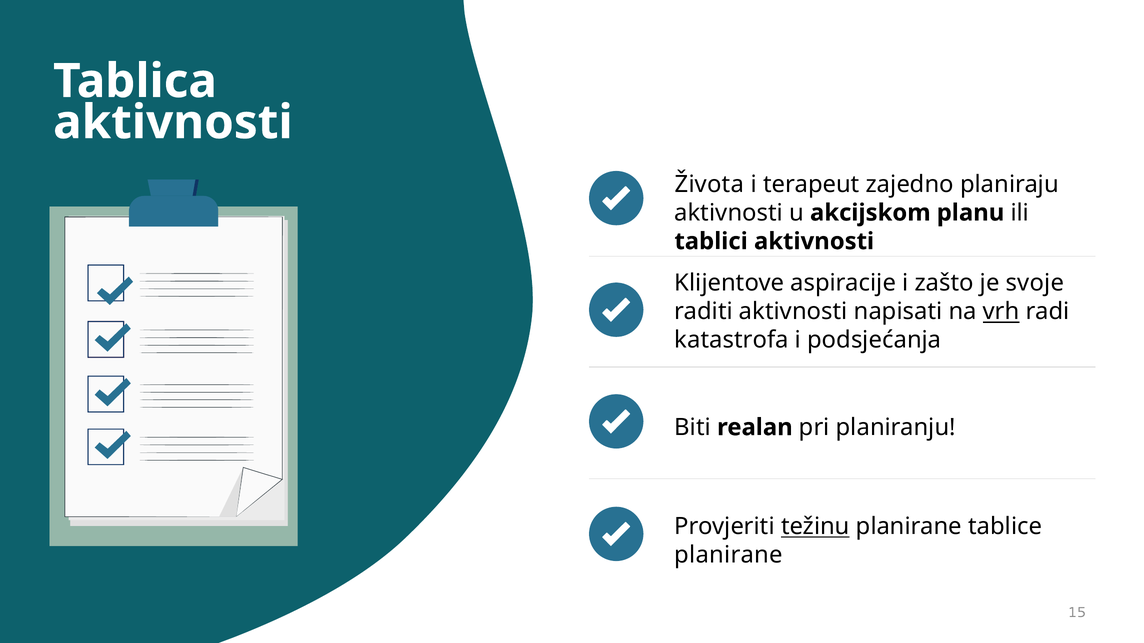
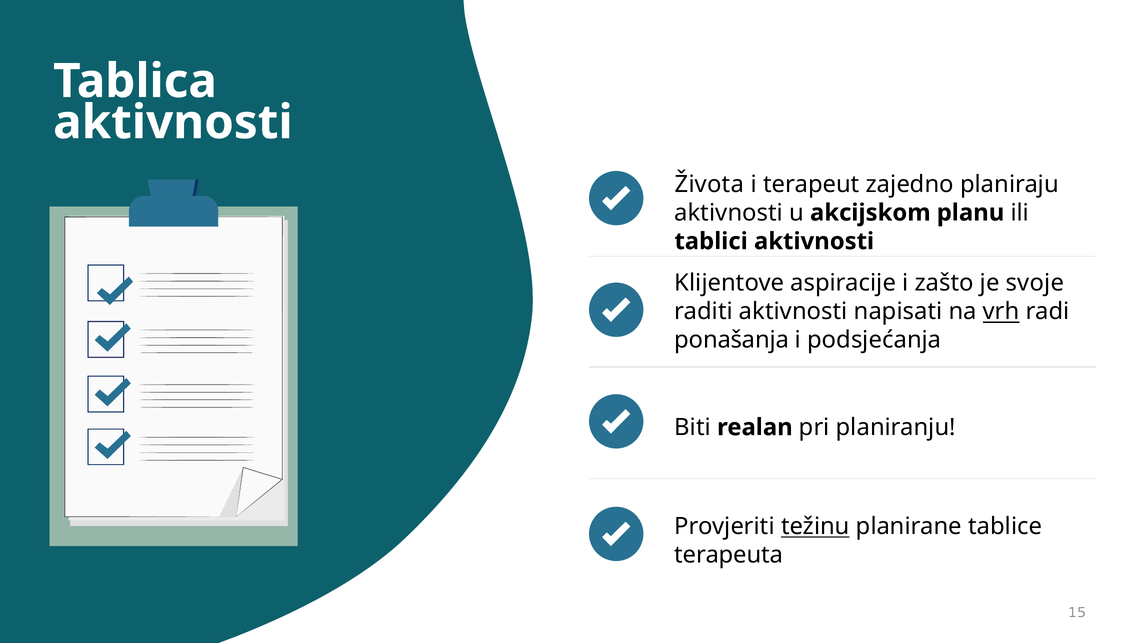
katastrofa: katastrofa -> ponašanja (732, 340)
planirane: planirane -> terapeuta (729, 555)
